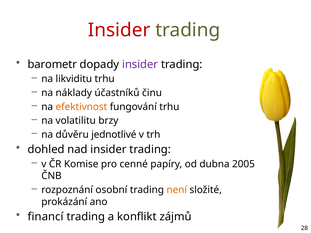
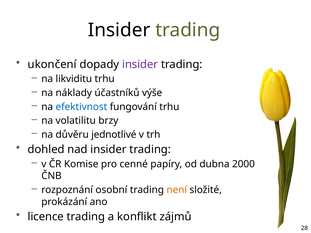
Insider colour: red -> black (119, 30)
barometr: barometr -> ukončení (52, 64)
činu: činu -> výše (152, 93)
efektivnost colour: orange -> blue (81, 107)
2005: 2005 -> 2000 (243, 164)
financí: financí -> licence (46, 217)
